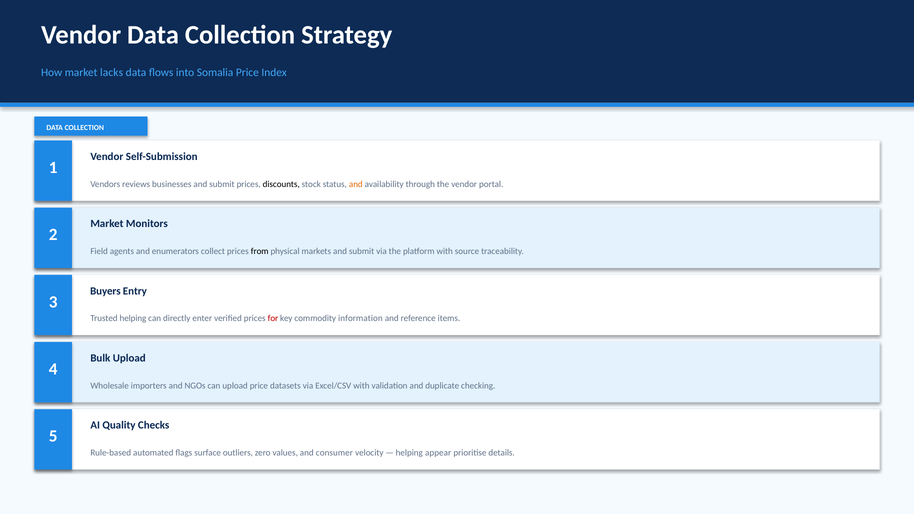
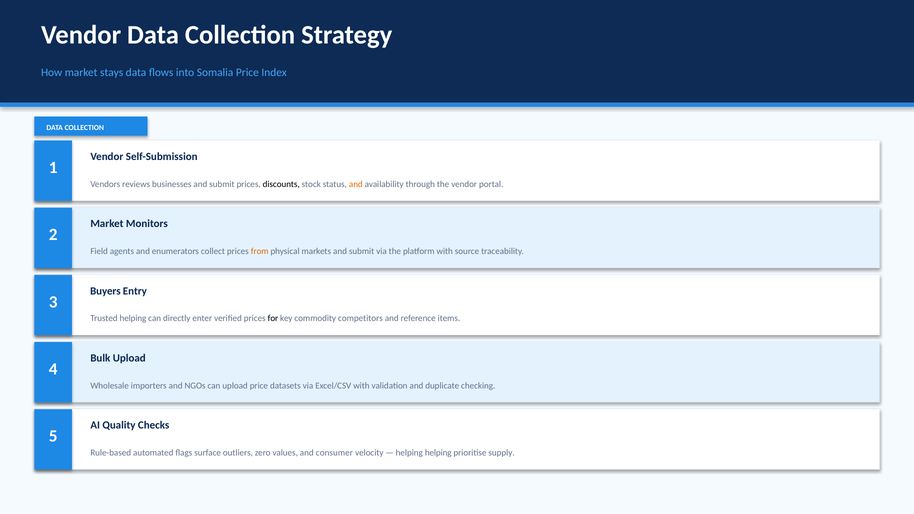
lacks: lacks -> stays (112, 73)
from colour: black -> orange (260, 251)
for colour: red -> black (273, 319)
information: information -> competitors (360, 319)
helping appear: appear -> helping (438, 453)
details: details -> supply (502, 453)
